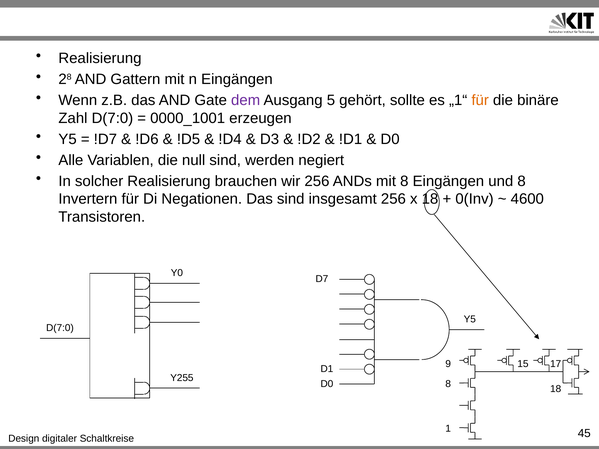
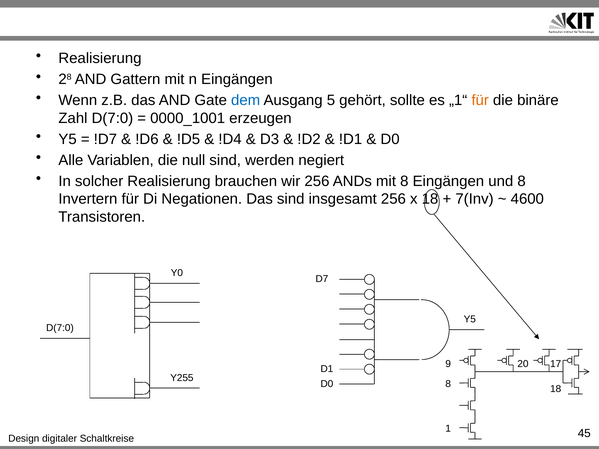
dem colour: purple -> blue (246, 100)
0(Inv: 0(Inv -> 7(Inv (474, 199)
15: 15 -> 20 (523, 364)
